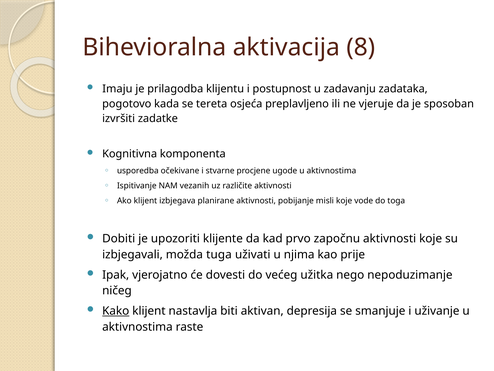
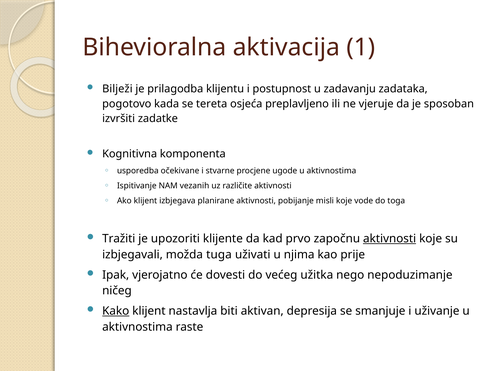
8: 8 -> 1 (361, 47)
Imaju: Imaju -> Bilježi (117, 89)
Dobiti: Dobiti -> Tražiti (119, 238)
aktivnosti underline: none -> present (390, 238)
